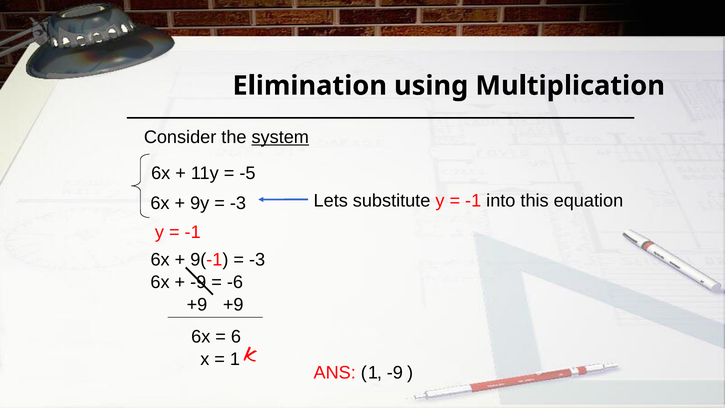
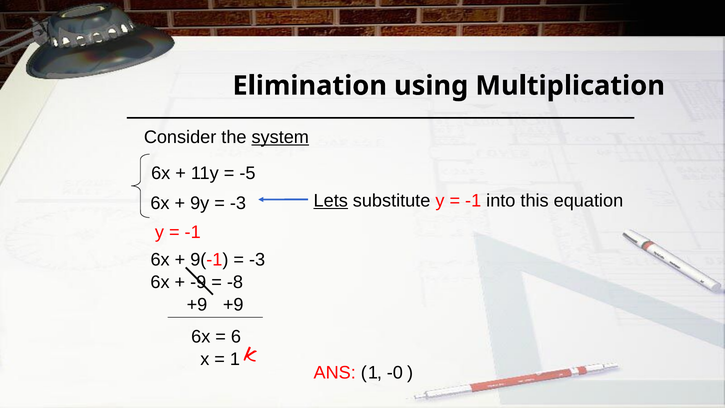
Lets underline: none -> present (331, 201)
-6: -6 -> -8 (235, 282)
-9: -9 -> -0 (395, 372)
